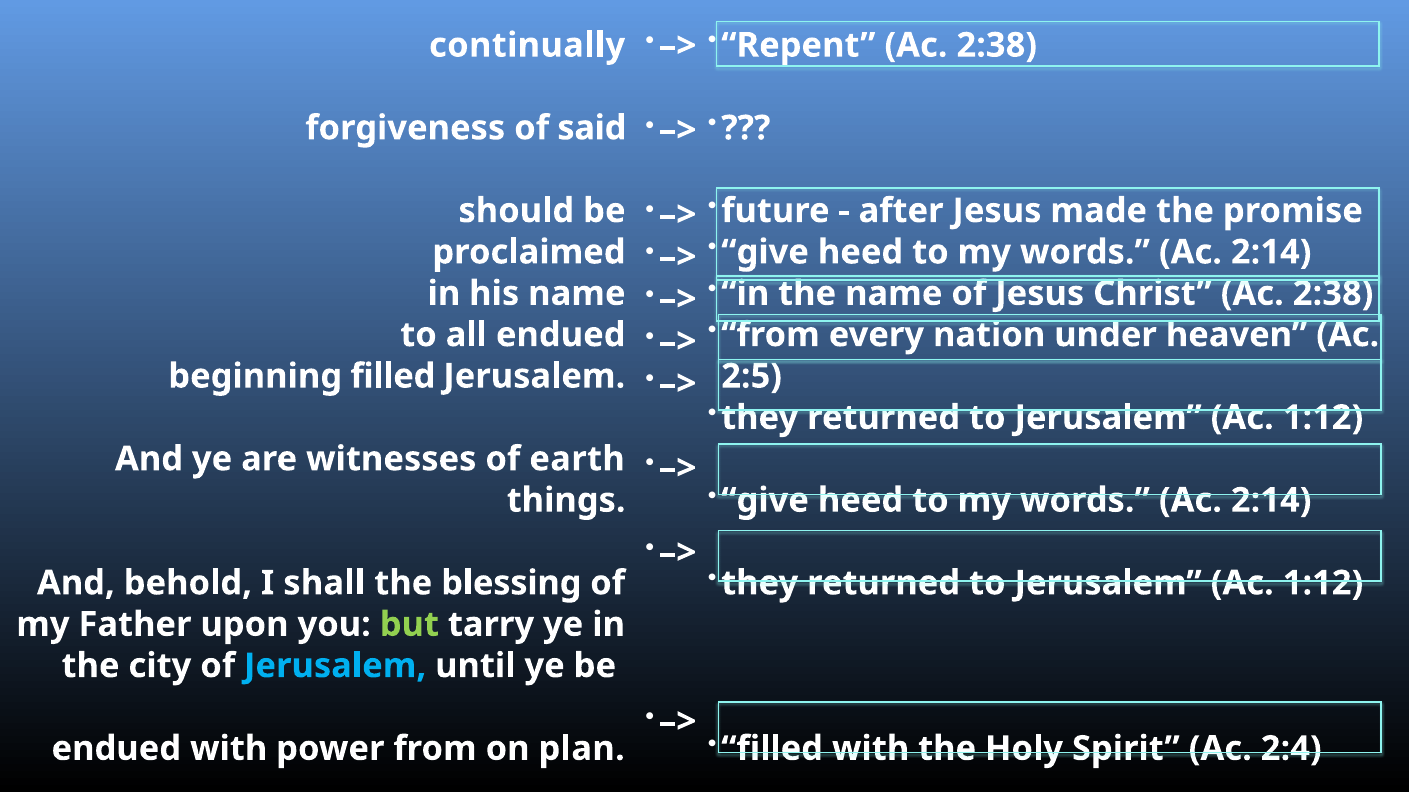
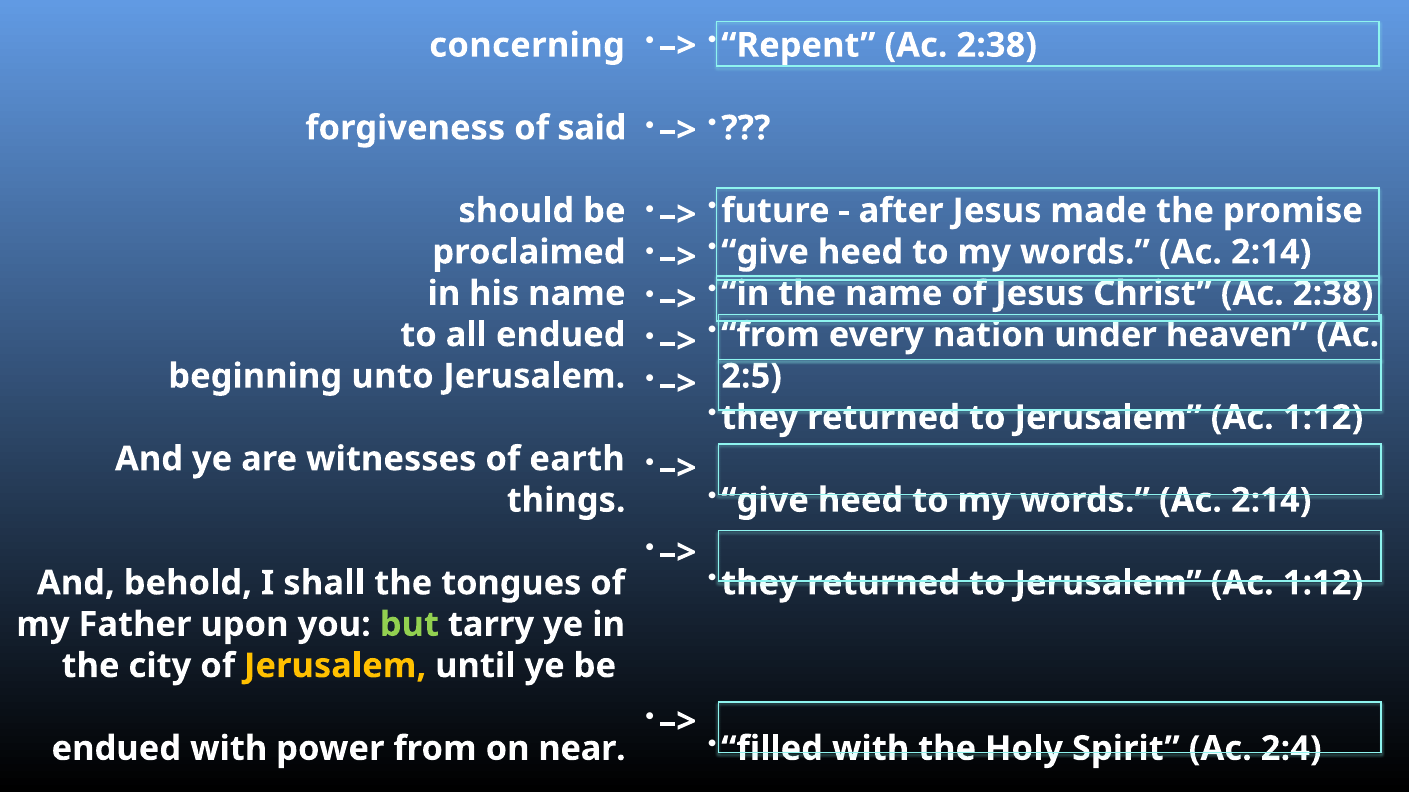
continually: continually -> concerning (527, 45)
beginning filled: filled -> unto (393, 376)
blessing: blessing -> tongues (511, 583)
Jerusalem colour: light blue -> yellow (335, 666)
plan: plan -> near (582, 749)
